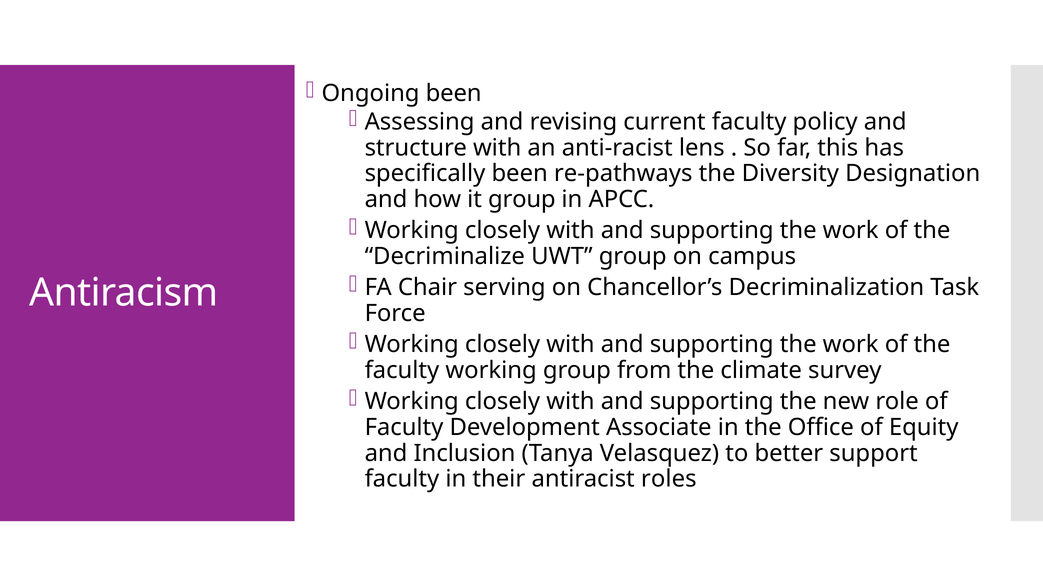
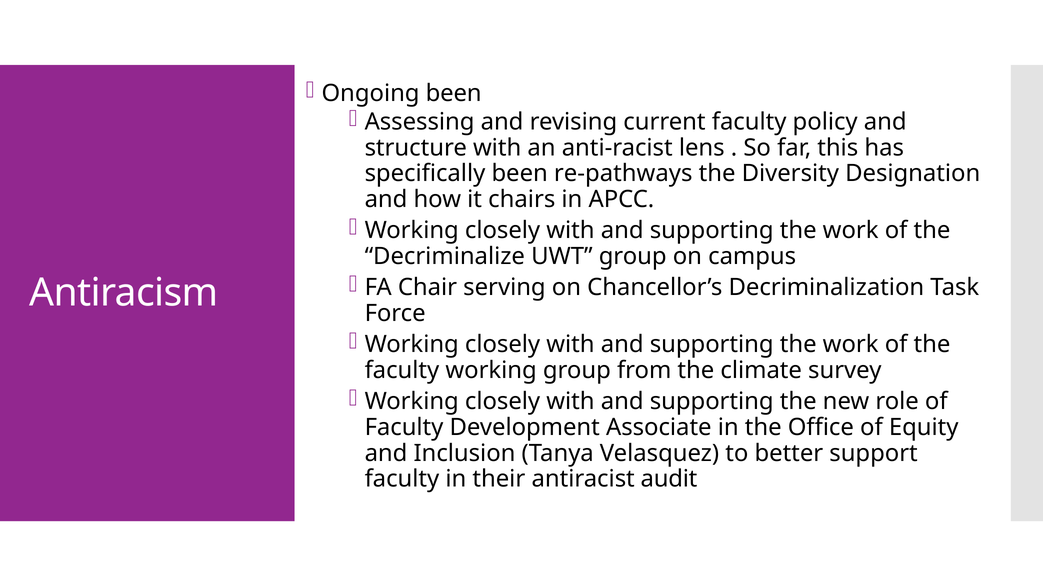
it group: group -> chairs (522, 199)
roles: roles -> audit (669, 479)
